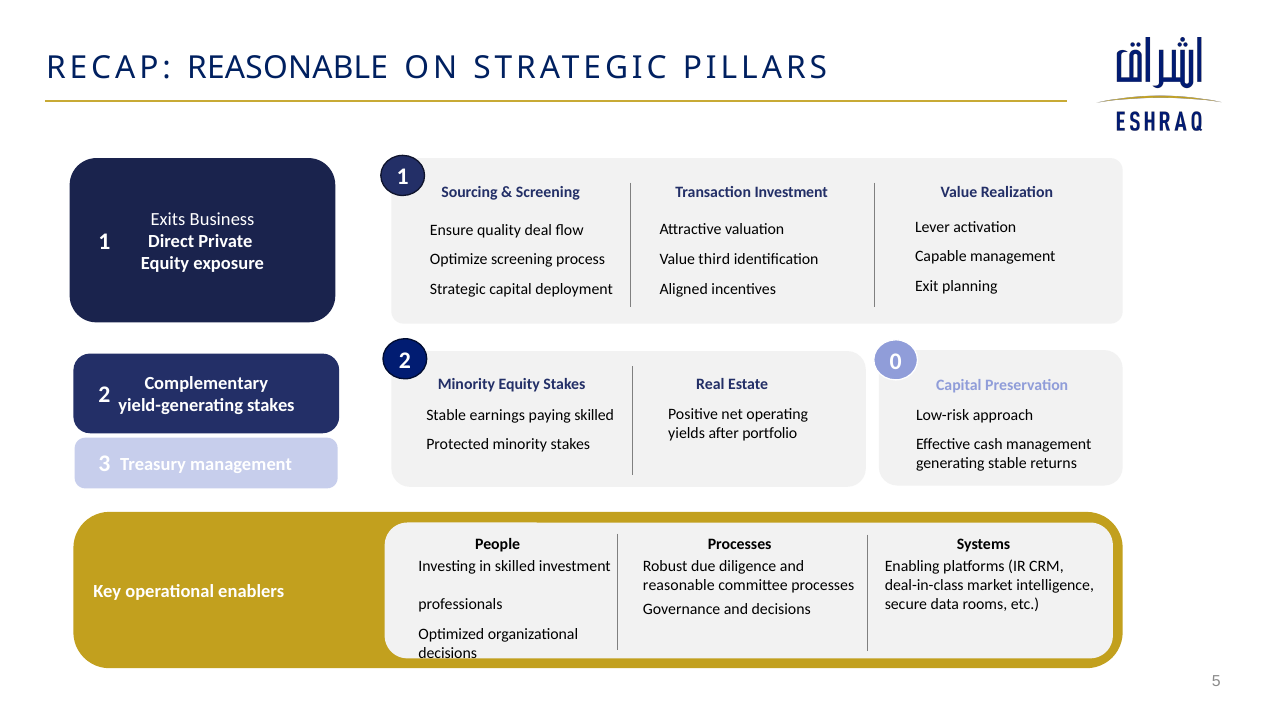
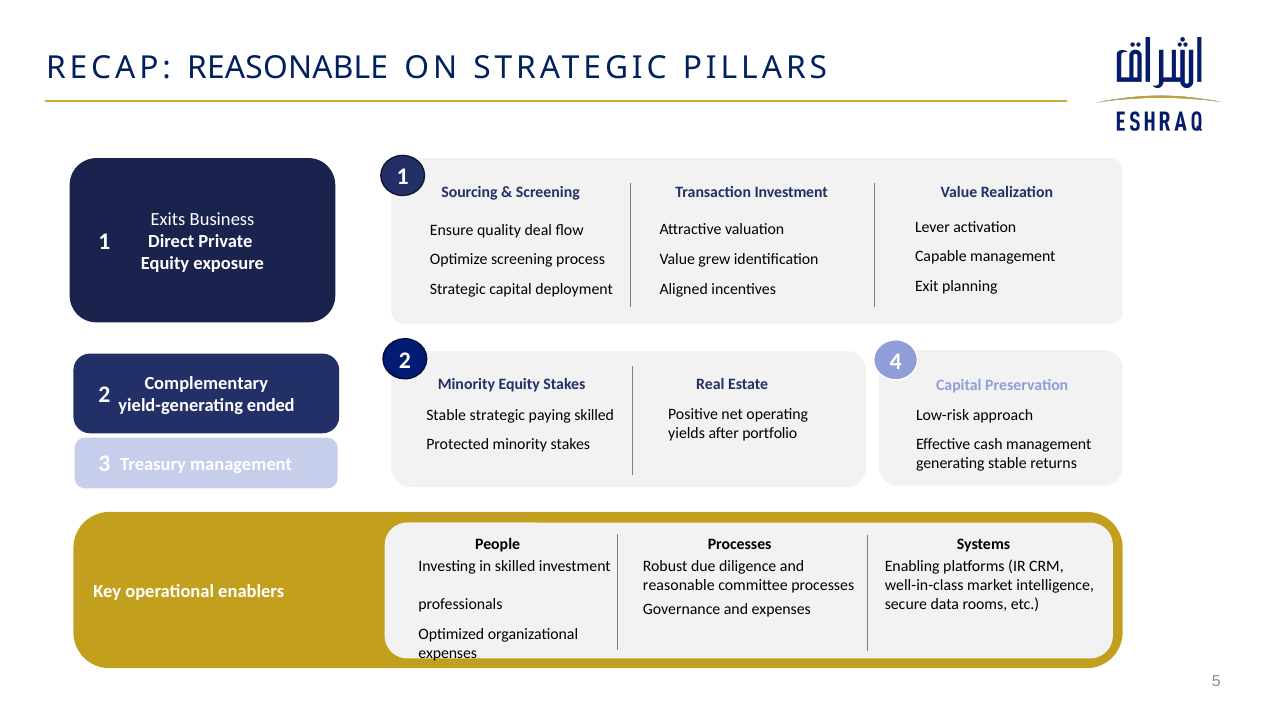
third: third -> grew (714, 259)
0: 0 -> 4 (896, 362)
yield-generating stakes: stakes -> ended (271, 406)
Stable earnings: earnings -> strategic (497, 415)
deal-in-class: deal-in-class -> well-in-class (924, 586)
and decisions: decisions -> expenses (781, 609)
decisions: decisions -> expenses (448, 654)
